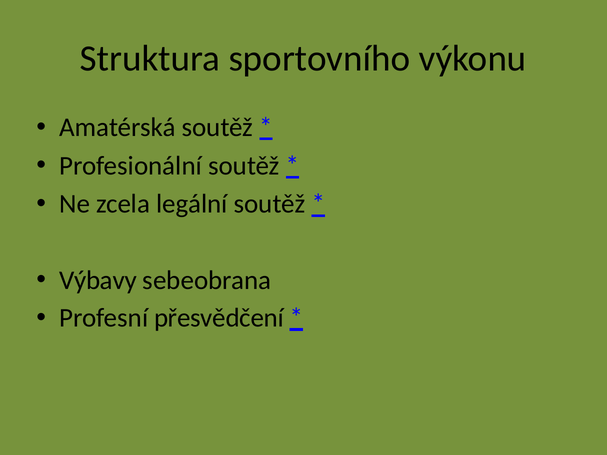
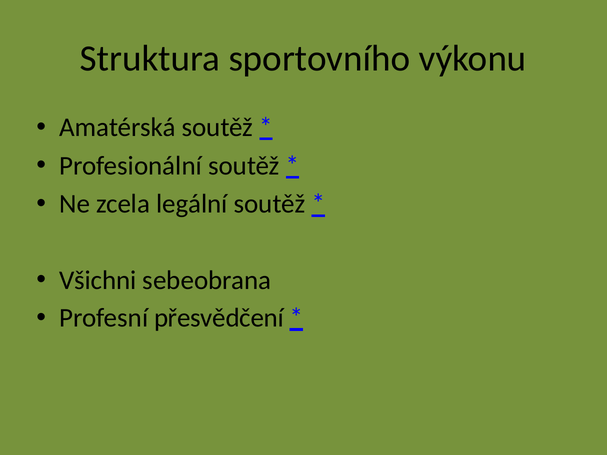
Výbavy: Výbavy -> Všichni (98, 280)
